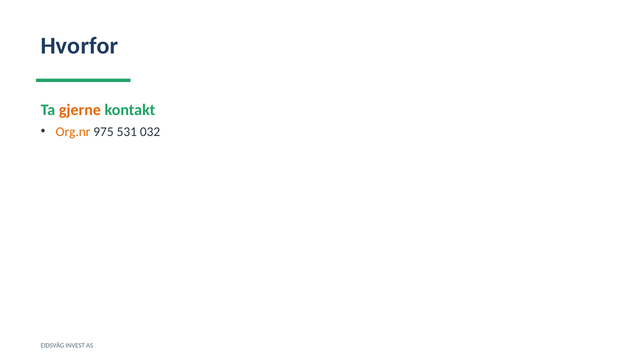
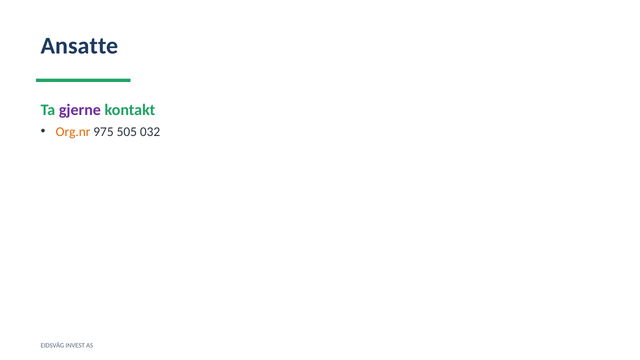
Hvorfor: Hvorfor -> Ansatte (80, 46)
gjerne colour: orange -> purple (80, 110)
531: 531 -> 505 (127, 132)
